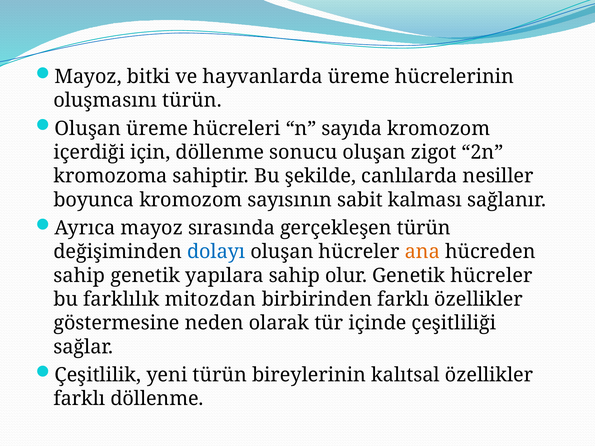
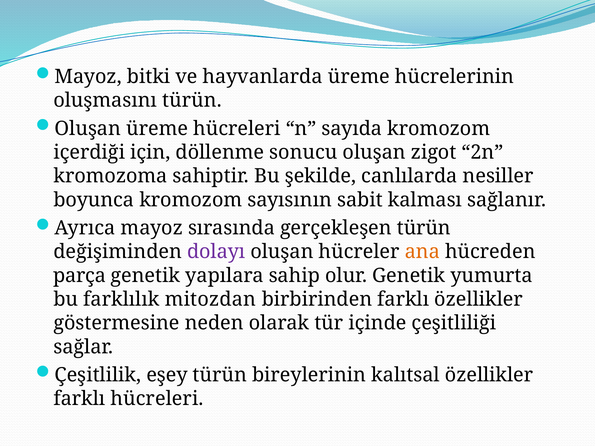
dolayı colour: blue -> purple (216, 252)
sahip: sahip -> parça (79, 276)
Genetik hücreler: hücreler -> yumurta (492, 276)
yeni: yeni -> eşey (167, 375)
farklı döllenme: döllenme -> hücreleri (157, 399)
